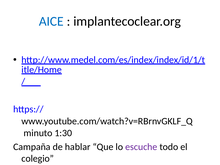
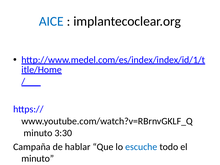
1:30: 1:30 -> 3:30 (63, 133)
escuche colour: purple -> blue (141, 147)
colegio: colegio -> minuto (38, 159)
